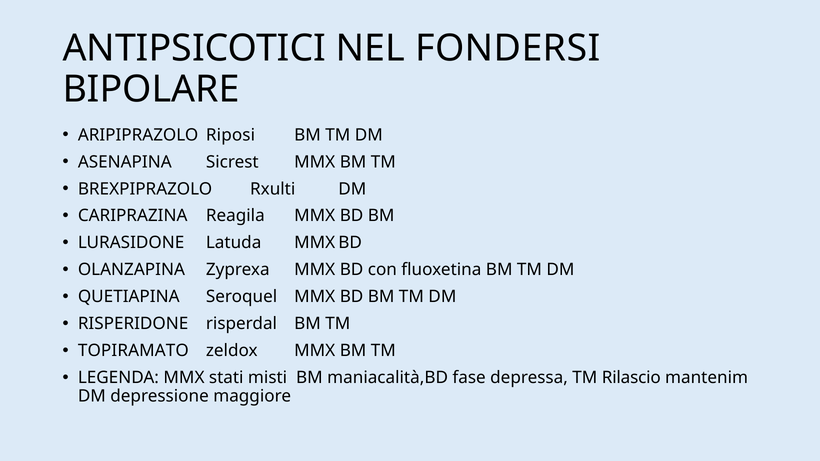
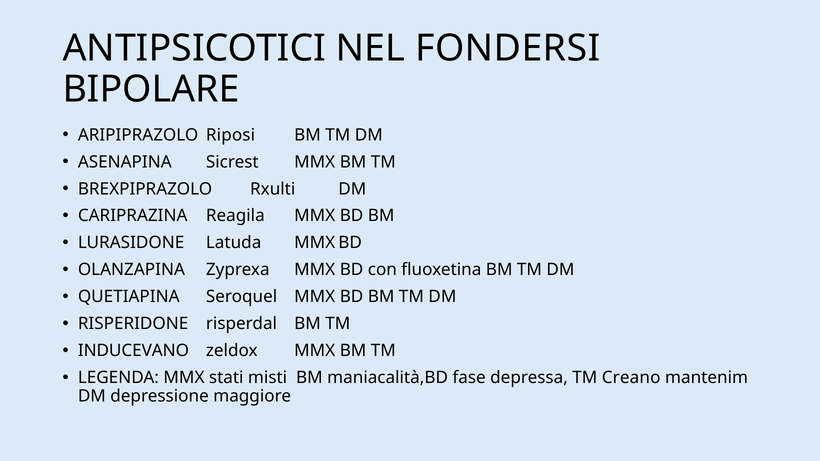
TOPIRAMATO: TOPIRAMATO -> INDUCEVANO (133, 351)
Rilascio: Rilascio -> Creano (631, 378)
